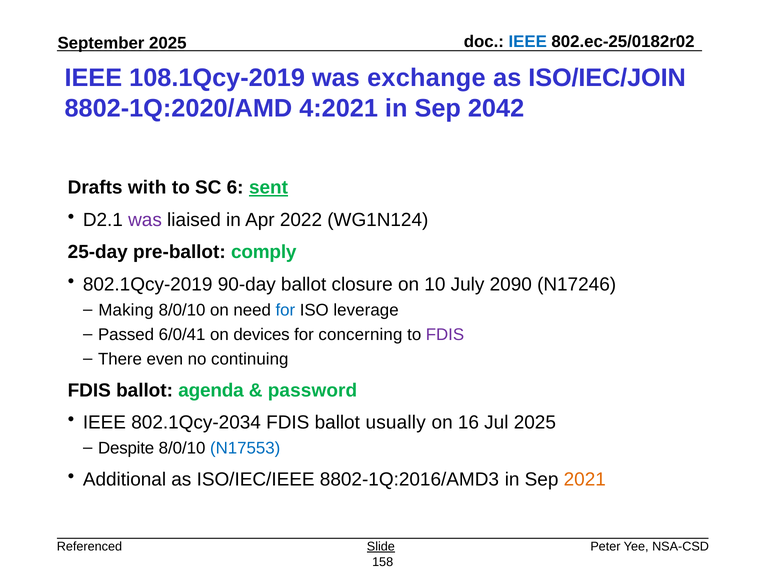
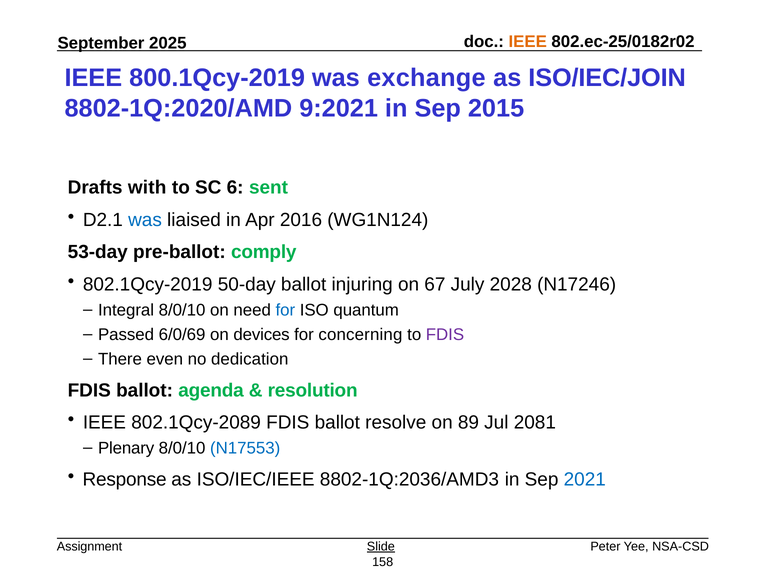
IEEE colour: blue -> orange (528, 42)
108.1Qcy-2019: 108.1Qcy-2019 -> 800.1Qcy-2019 (217, 78)
4:2021: 4:2021 -> 9:2021 (339, 108)
2042: 2042 -> 2015 (496, 108)
sent underline: present -> none (268, 187)
was colour: purple -> blue (145, 220)
2022: 2022 -> 2016 (301, 220)
25-day: 25-day -> 53-day (98, 252)
90-day: 90-day -> 50-day (247, 284)
closure: closure -> injuring (362, 284)
10: 10 -> 67 (435, 284)
2090: 2090 -> 2028 (511, 284)
Making: Making -> Integral (126, 310)
leverage: leverage -> quantum (366, 310)
6/0/41: 6/0/41 -> 6/0/69 (182, 334)
continuing: continuing -> dedication (250, 359)
password: password -> resolution (313, 390)
802.1Qcy-2034: 802.1Qcy-2034 -> 802.1Qcy-2089 (196, 422)
usually: usually -> resolve (396, 422)
16: 16 -> 89 (468, 422)
Jul 2025: 2025 -> 2081 (535, 422)
Despite: Despite -> Plenary (126, 448)
Additional: Additional -> Response (125, 479)
8802-1Q:2016/AMD3: 8802-1Q:2016/AMD3 -> 8802-1Q:2036/AMD3 (409, 479)
2021 colour: orange -> blue (585, 479)
Referenced: Referenced -> Assignment (89, 546)
